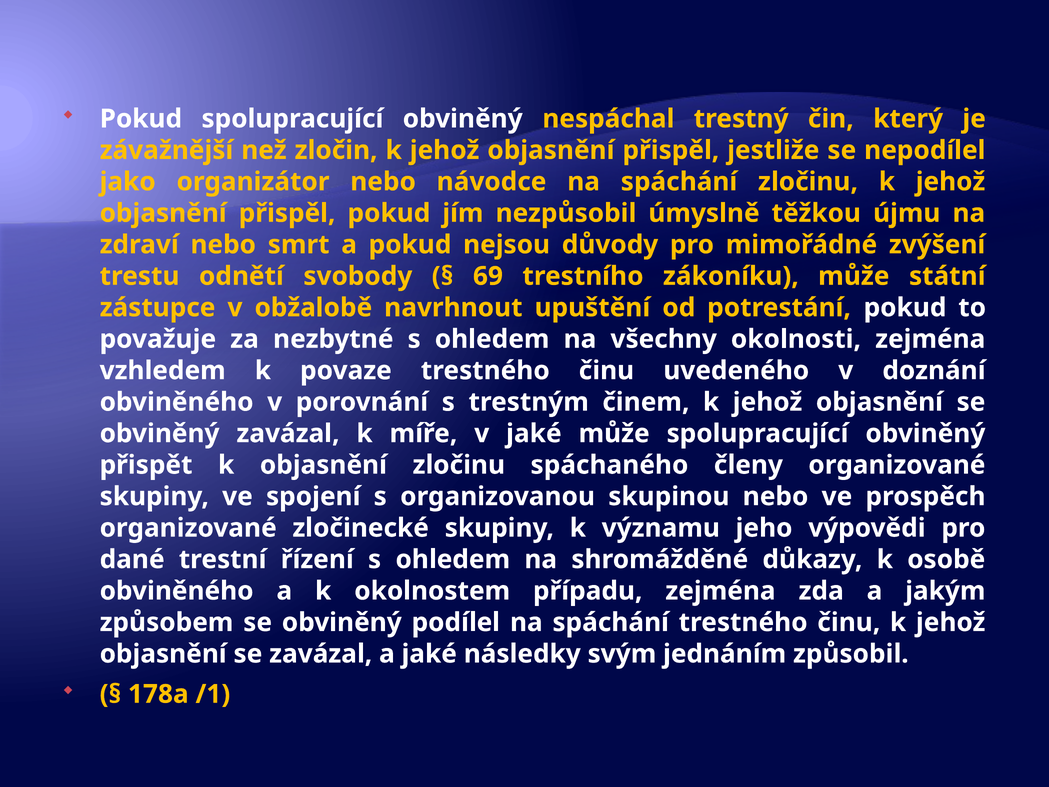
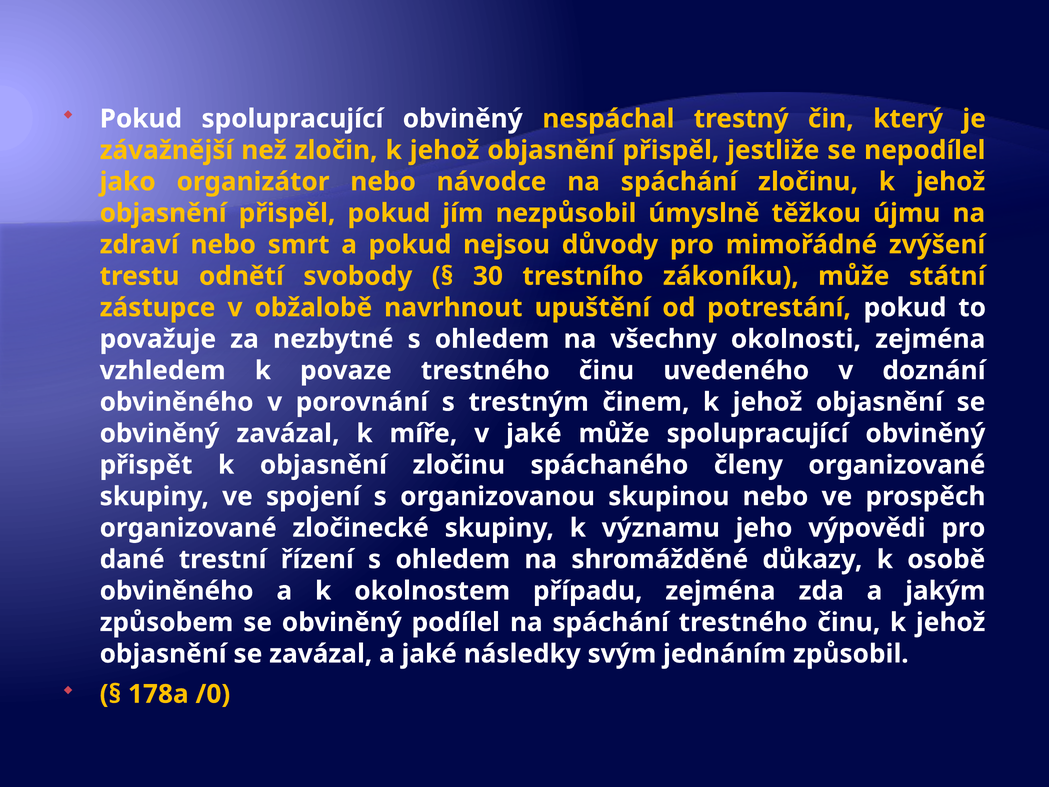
69: 69 -> 30 (488, 276)
/1: /1 -> /0 (213, 694)
